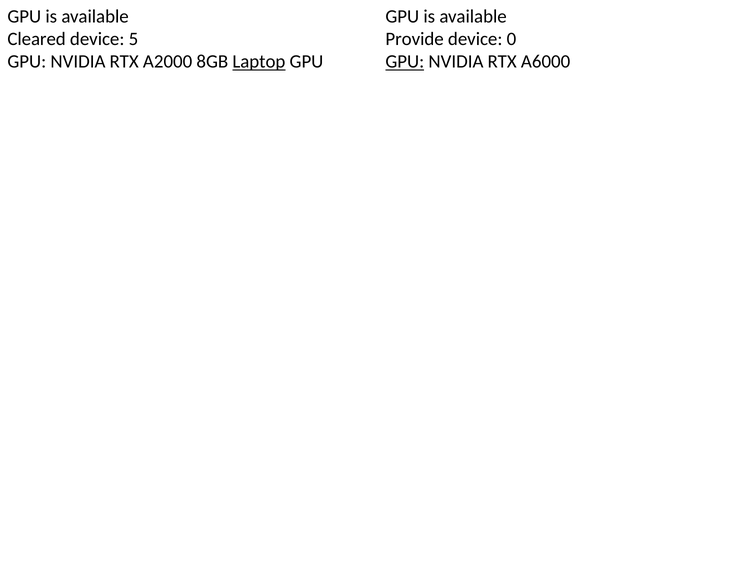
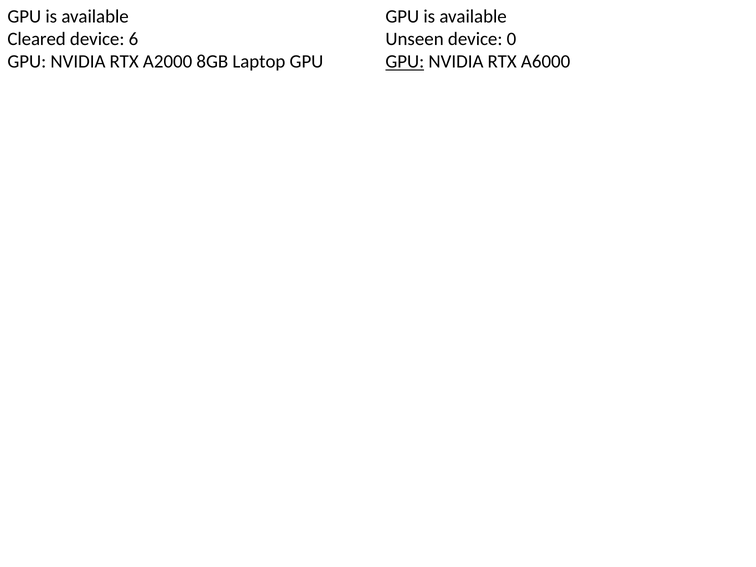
5: 5 -> 6 (134, 39)
Provide: Provide -> Unseen (415, 39)
Laptop underline: present -> none (259, 62)
